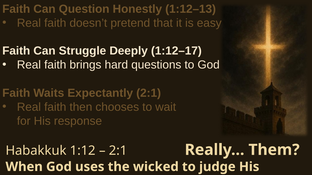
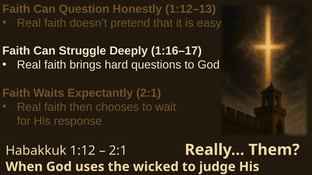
1:12–17: 1:12–17 -> 1:16–17 (176, 51)
